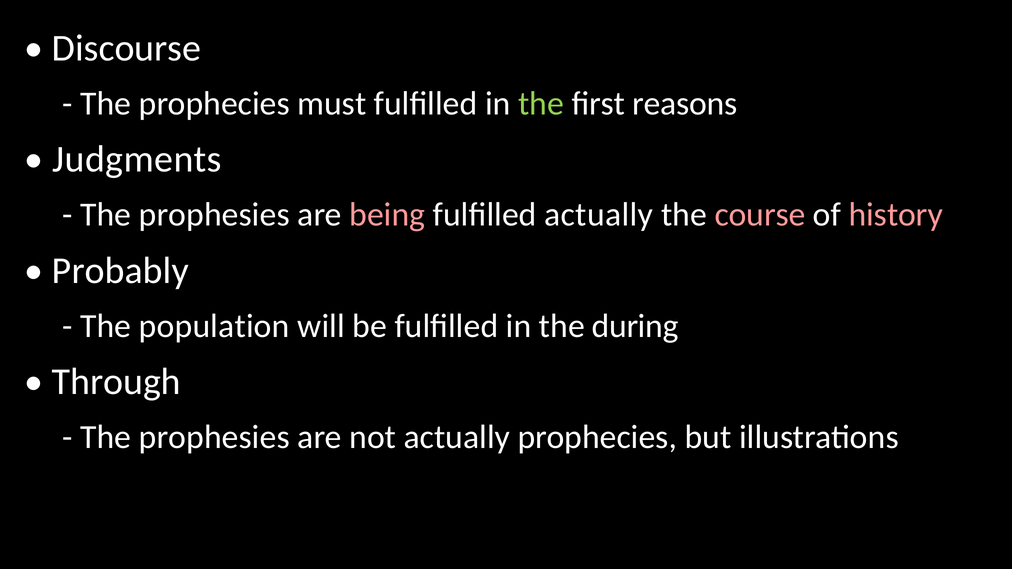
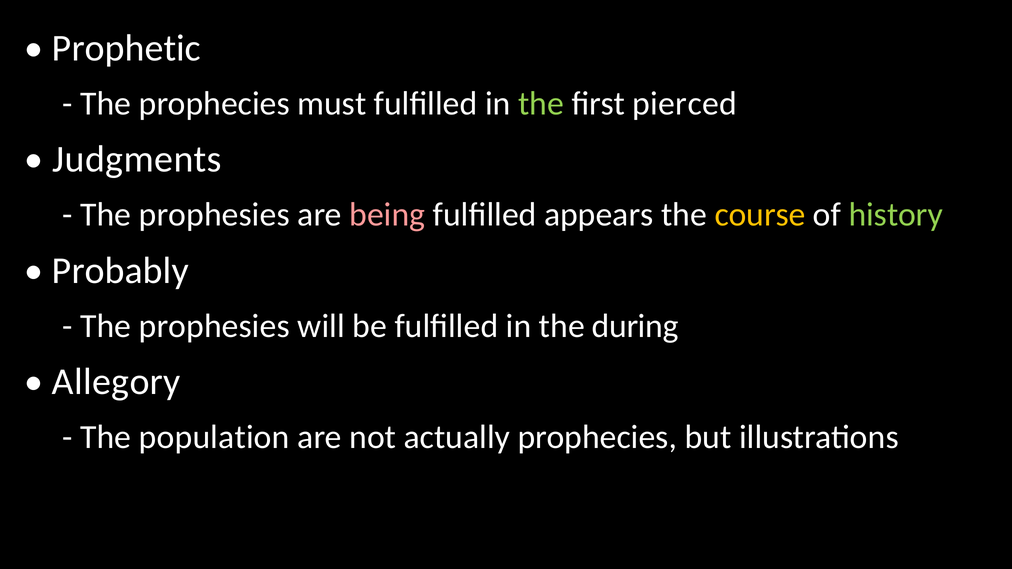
Discourse: Discourse -> Prophetic (126, 48)
reasons: reasons -> pierced (685, 104)
fulfilled actually: actually -> appears (599, 215)
course colour: pink -> yellow (760, 215)
history colour: pink -> light green (896, 215)
population: population -> prophesies (214, 326)
Through: Through -> Allegory (116, 382)
prophesies: prophesies -> population (214, 437)
